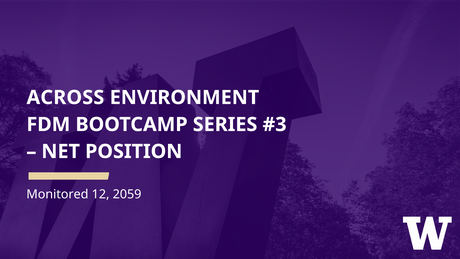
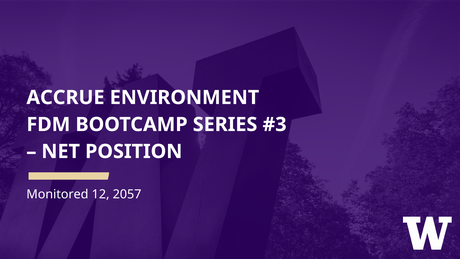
ACROSS: ACROSS -> ACCRUE (65, 97)
2059: 2059 -> 2057 (127, 194)
